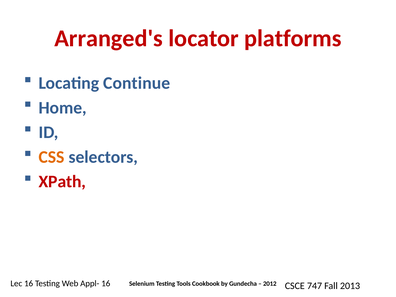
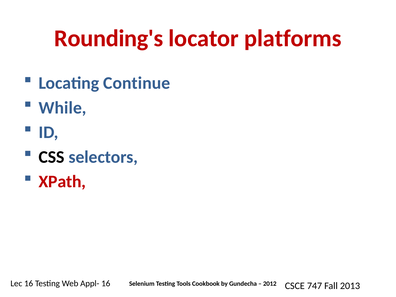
Arranged's: Arranged's -> Rounding's (109, 38)
Home: Home -> While (63, 108)
CSS colour: orange -> black (52, 157)
